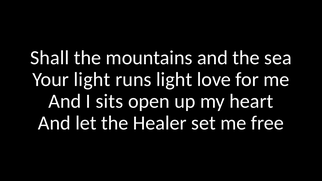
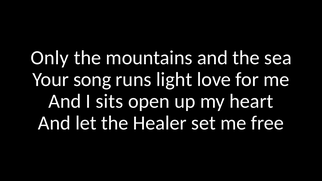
Shall: Shall -> Only (50, 58)
Your light: light -> song (92, 80)
